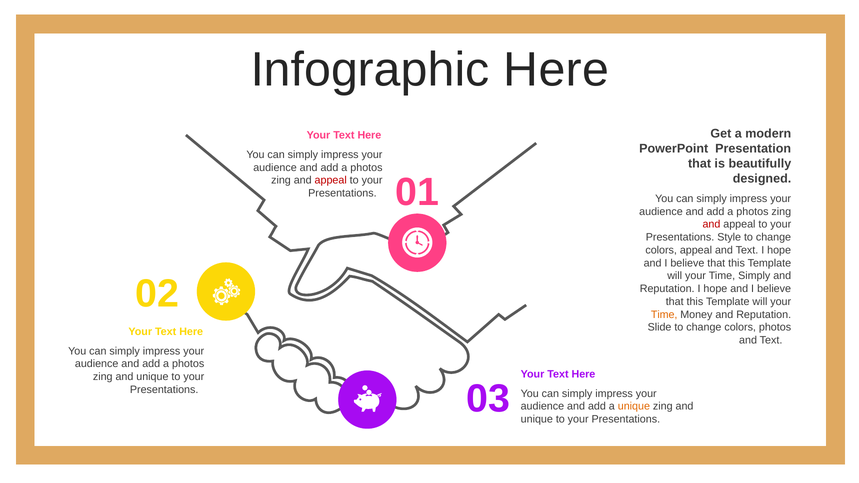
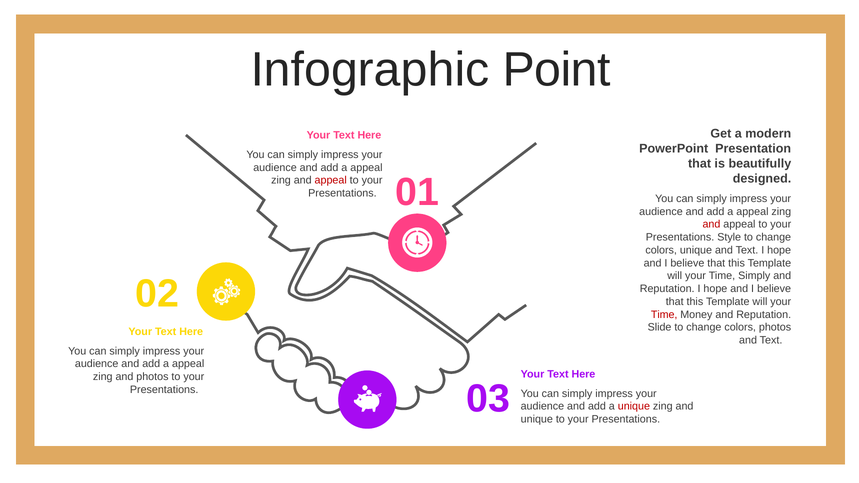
Infographic Here: Here -> Point (557, 70)
photos: photos -> appeal (366, 168)
photos: photos -> appeal (752, 212)
colors appeal: appeal -> unique (696, 250)
Time colour: orange -> red (664, 315)
photos: photos -> appeal (188, 364)
unique: unique -> photos (152, 377)
unique colour: orange -> red (634, 407)
